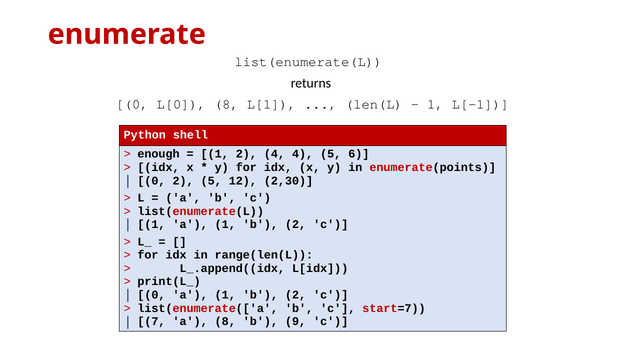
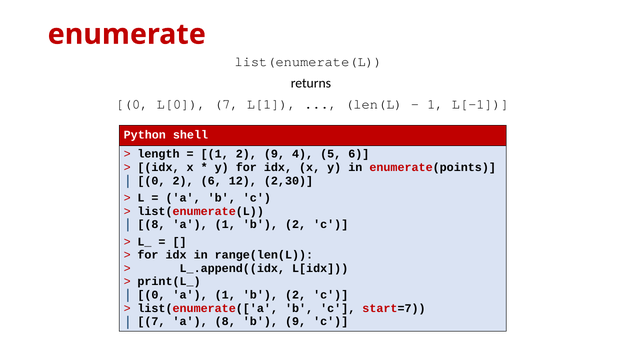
L[0 8: 8 -> 7 (226, 104)
enough: enough -> length (158, 154)
2 4: 4 -> 9 (274, 154)
2 5: 5 -> 6 (211, 180)
1: 1 -> 8 (151, 224)
